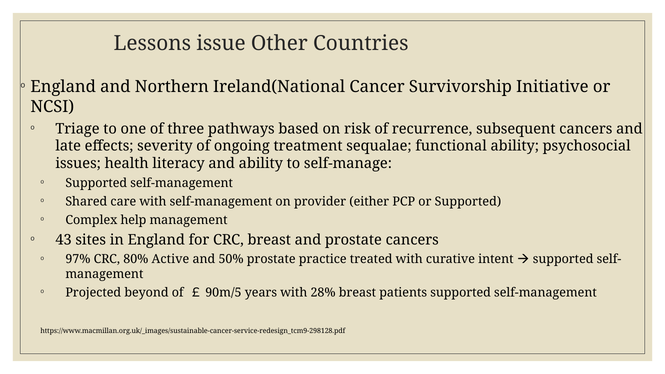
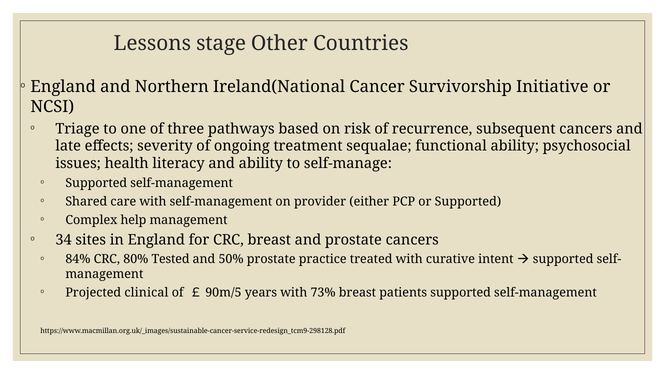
issue: issue -> stage (221, 43)
43: 43 -> 34 (64, 240)
97%: 97% -> 84% (78, 259)
Active: Active -> Tested (171, 259)
beyond: beyond -> clinical (146, 293)
28%: 28% -> 73% (323, 293)
